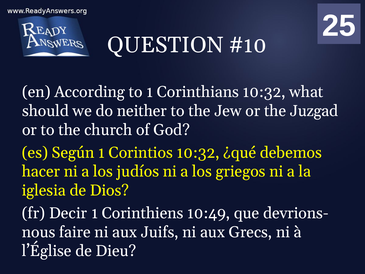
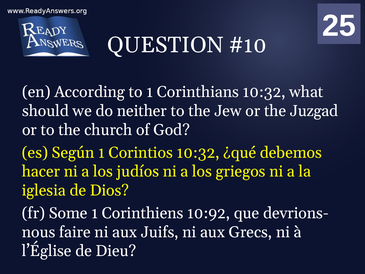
Decir: Decir -> Some (68, 213)
10:49: 10:49 -> 10:92 (209, 213)
